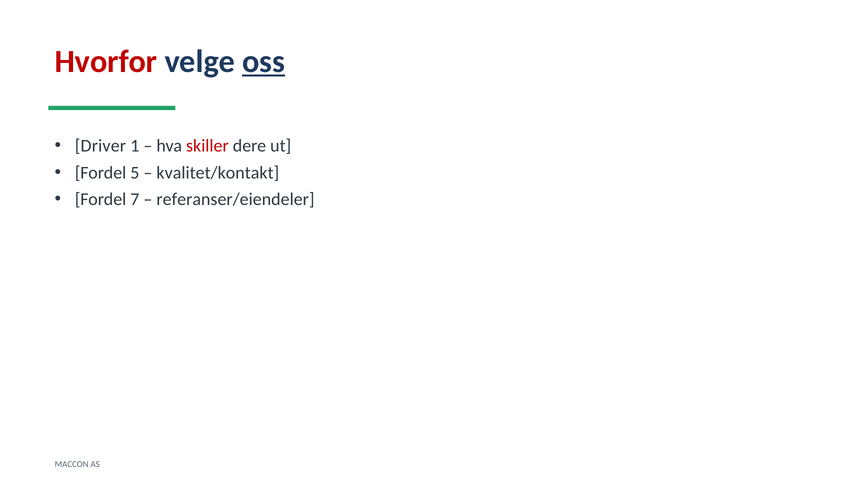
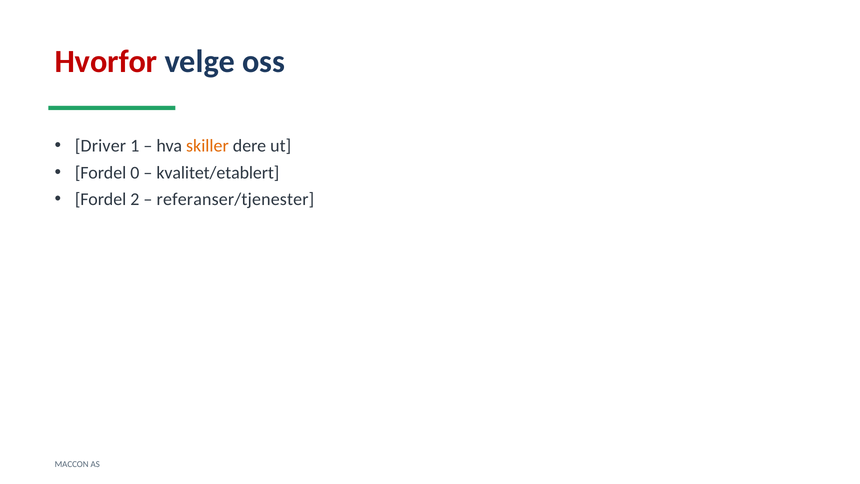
oss underline: present -> none (264, 61)
skiller colour: red -> orange (207, 146)
5: 5 -> 0 (135, 173)
kvalitet/kontakt: kvalitet/kontakt -> kvalitet/etablert (218, 173)
7: 7 -> 2 (135, 199)
referanser/eiendeler: referanser/eiendeler -> referanser/tjenester (235, 199)
